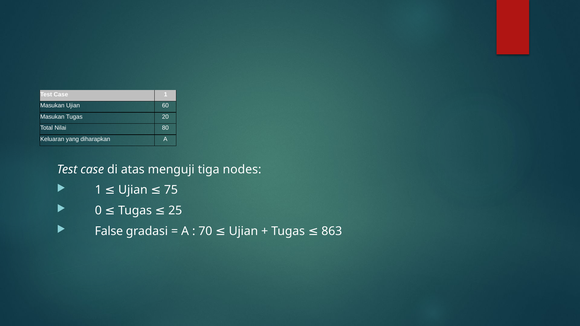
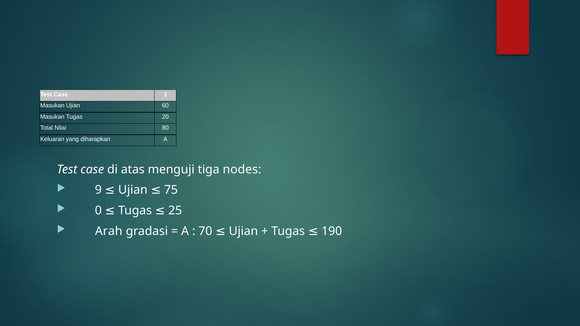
1: 1 -> 9 (98, 190)
False: False -> Arah (109, 231)
863: 863 -> 190 (332, 231)
